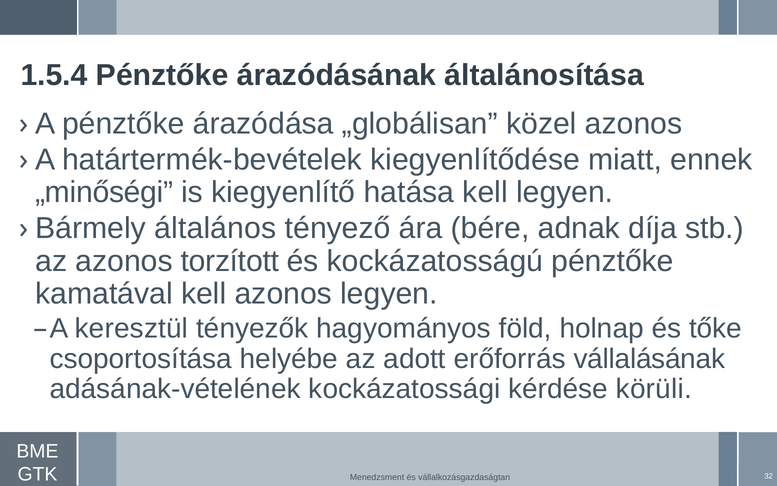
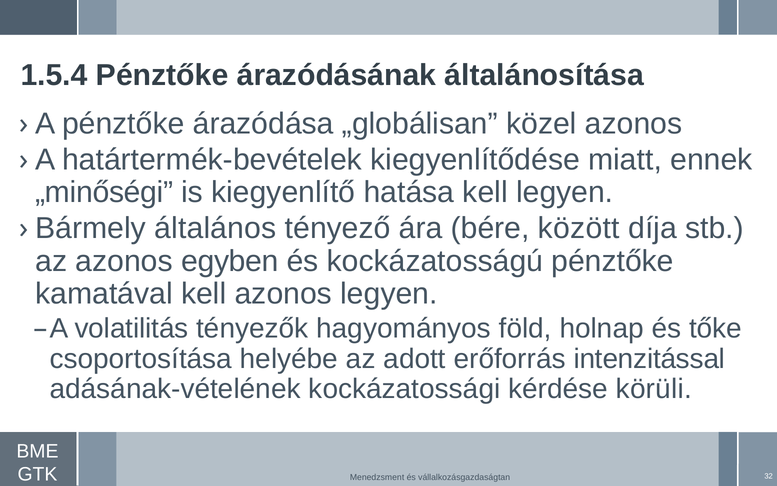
adnak: adnak -> között (579, 228)
torzított: torzított -> egyben (230, 261)
keresztül: keresztül -> volatilitás (132, 328)
vállalásának: vállalásának -> intenzitással (649, 359)
